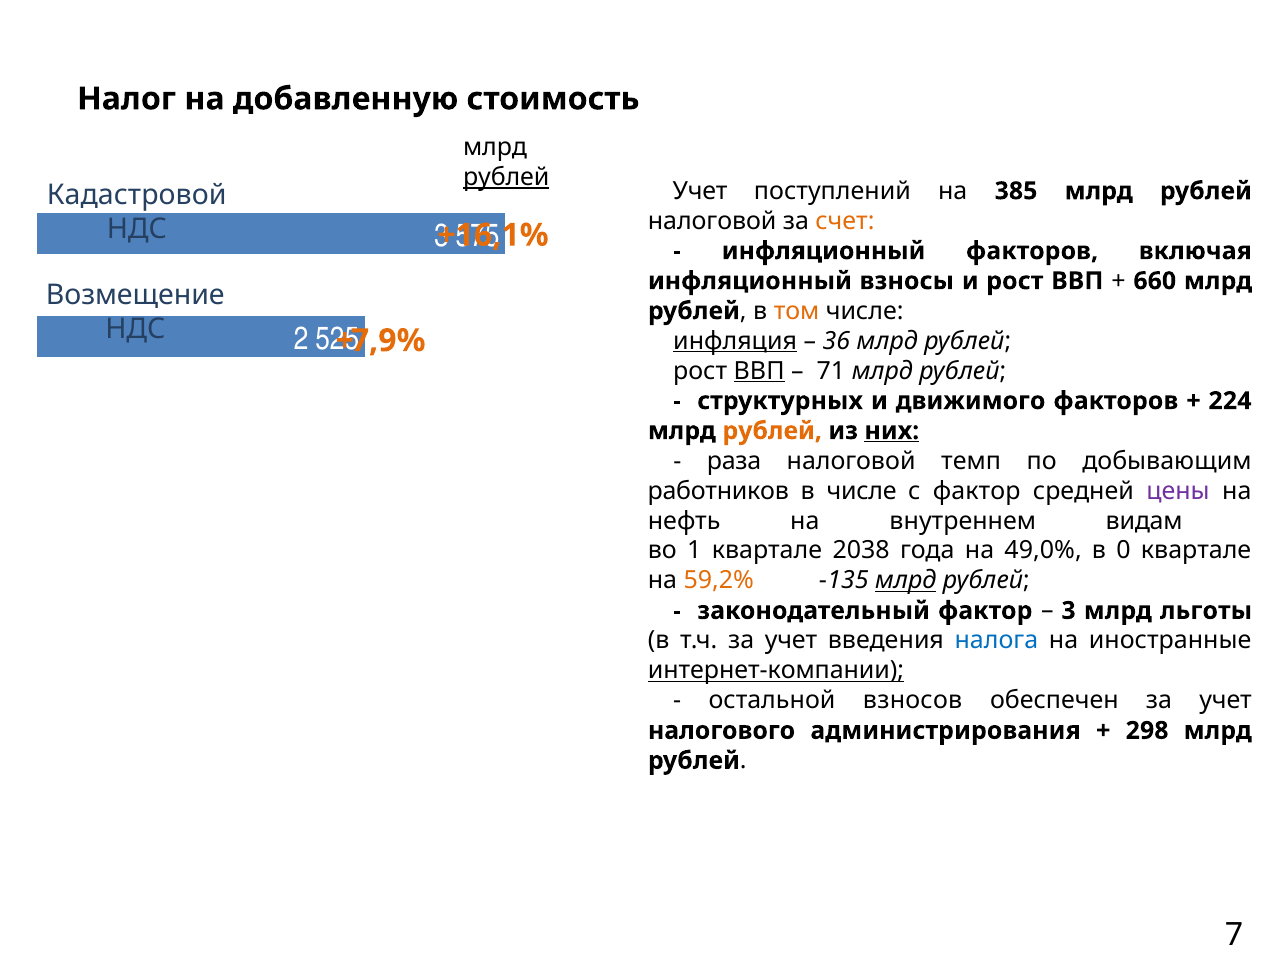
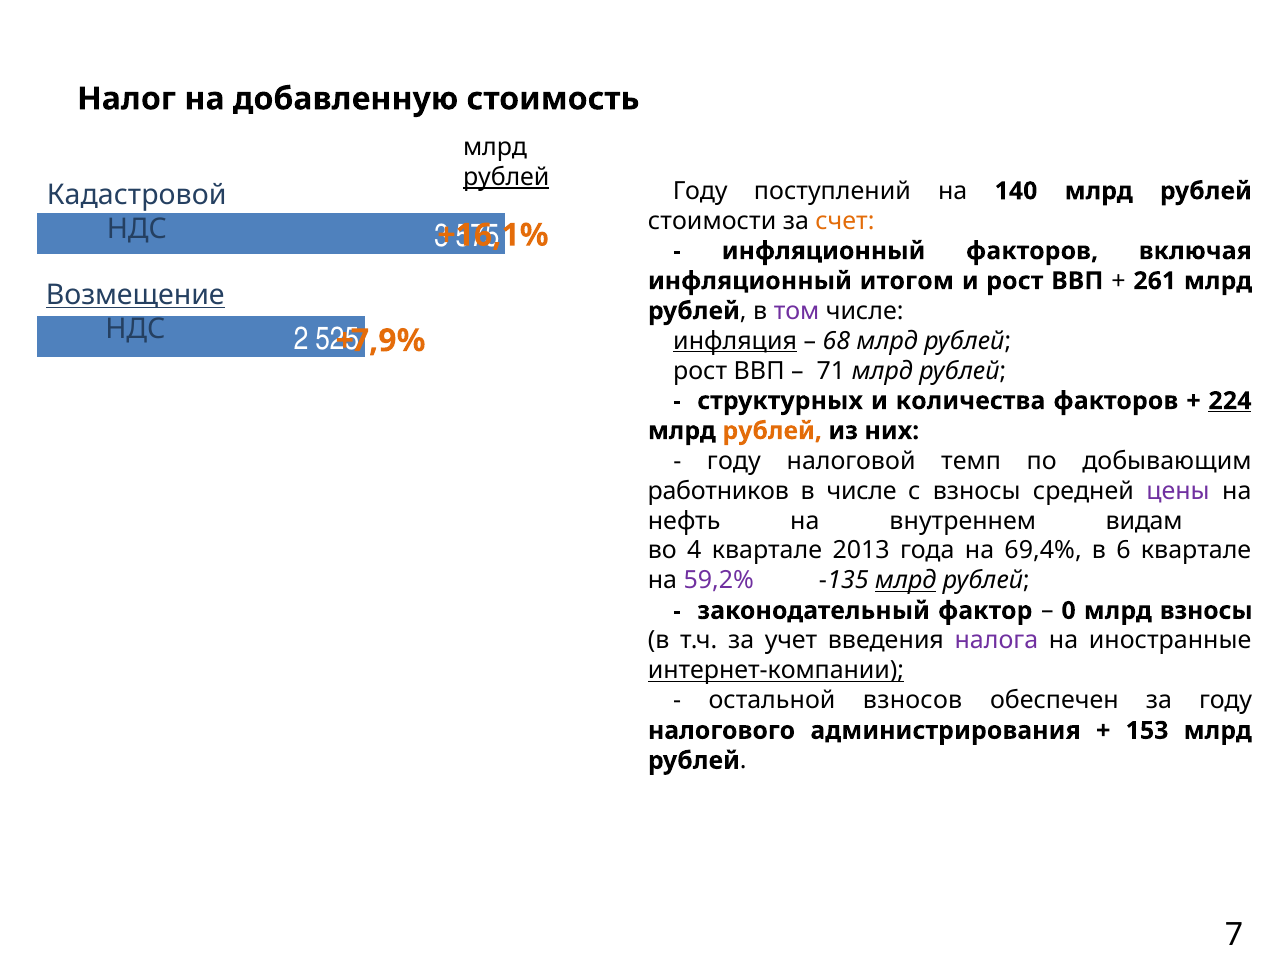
Учет: Учет -> Году (700, 191)
385: 385 -> 140 (1016, 191)
налоговой: налоговой -> стоимости (712, 221)
взносы: взносы -> итогом (907, 281)
660: 660 -> 261 (1155, 281)
Возмещение underline: none -> present (135, 296)
том colour: orange -> purple (796, 311)
36: 36 -> 68 (836, 341)
ВВП underline: present -> none (759, 371)
движимого: движимого -> количества (971, 401)
224 underline: none -> present (1230, 401)
них underline: present -> none (892, 431)
раза: раза -> году (734, 461)
с фактор: фактор -> взносы (977, 491)
1: 1 -> 4 (694, 551)
2038: 2038 -> 2013 (861, 551)
49,0%: 49,0% -> 69,4% (1043, 551)
0: 0 -> 6 (1124, 551)
59,2% colour: orange -> purple (719, 581)
3: 3 -> 0 (1069, 611)
млрд льготы: льготы -> взносы (1206, 611)
налога colour: blue -> purple (996, 641)
обеспечен за учет: учет -> году (1226, 701)
298: 298 -> 153 (1147, 731)
